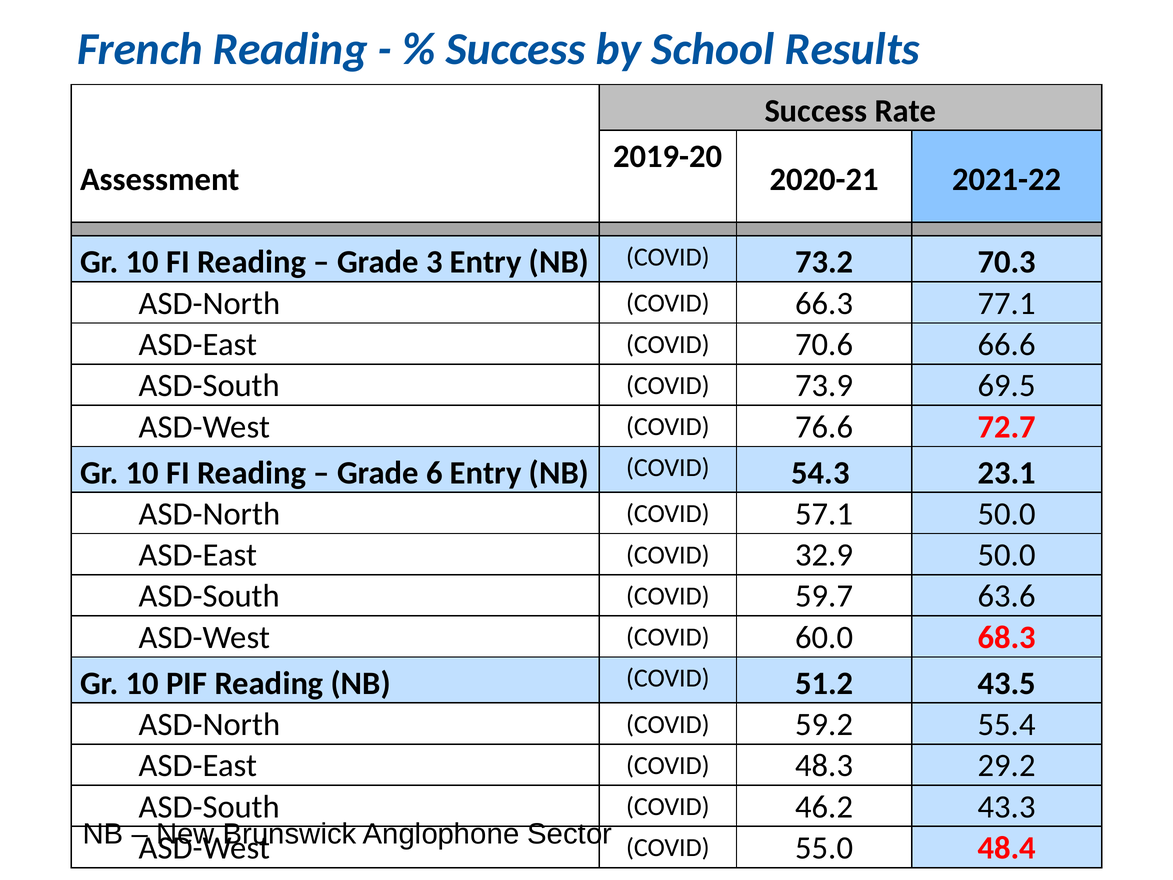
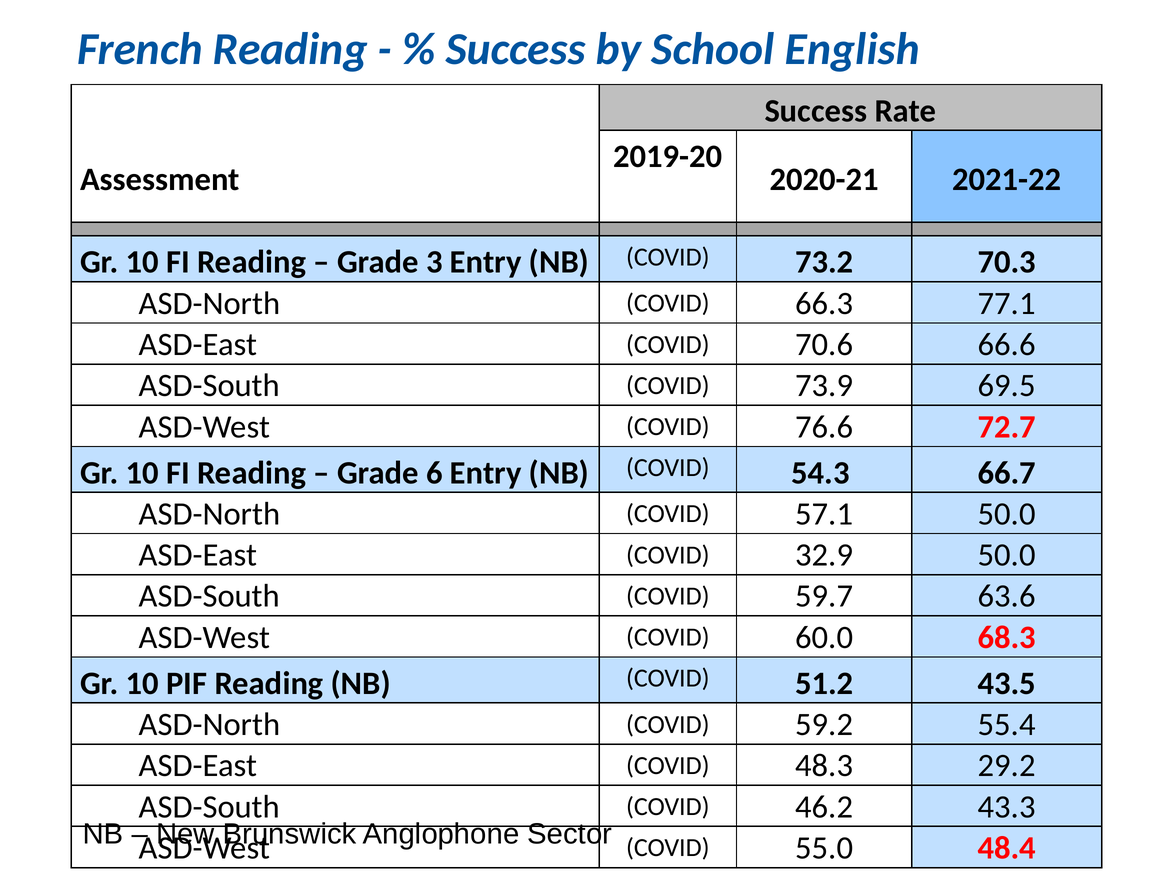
Results: Results -> English (852, 49)
23.1: 23.1 -> 66.7 (1007, 473)
